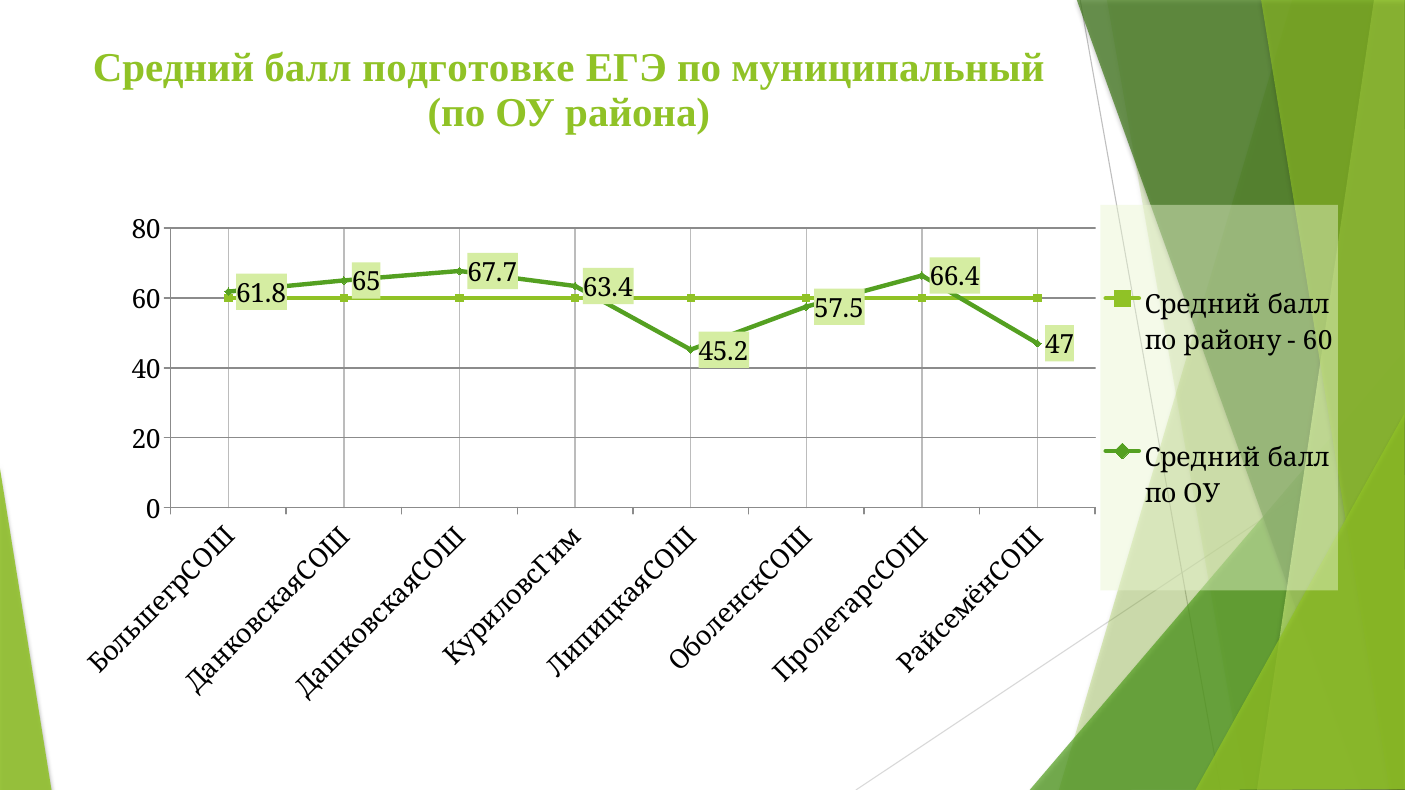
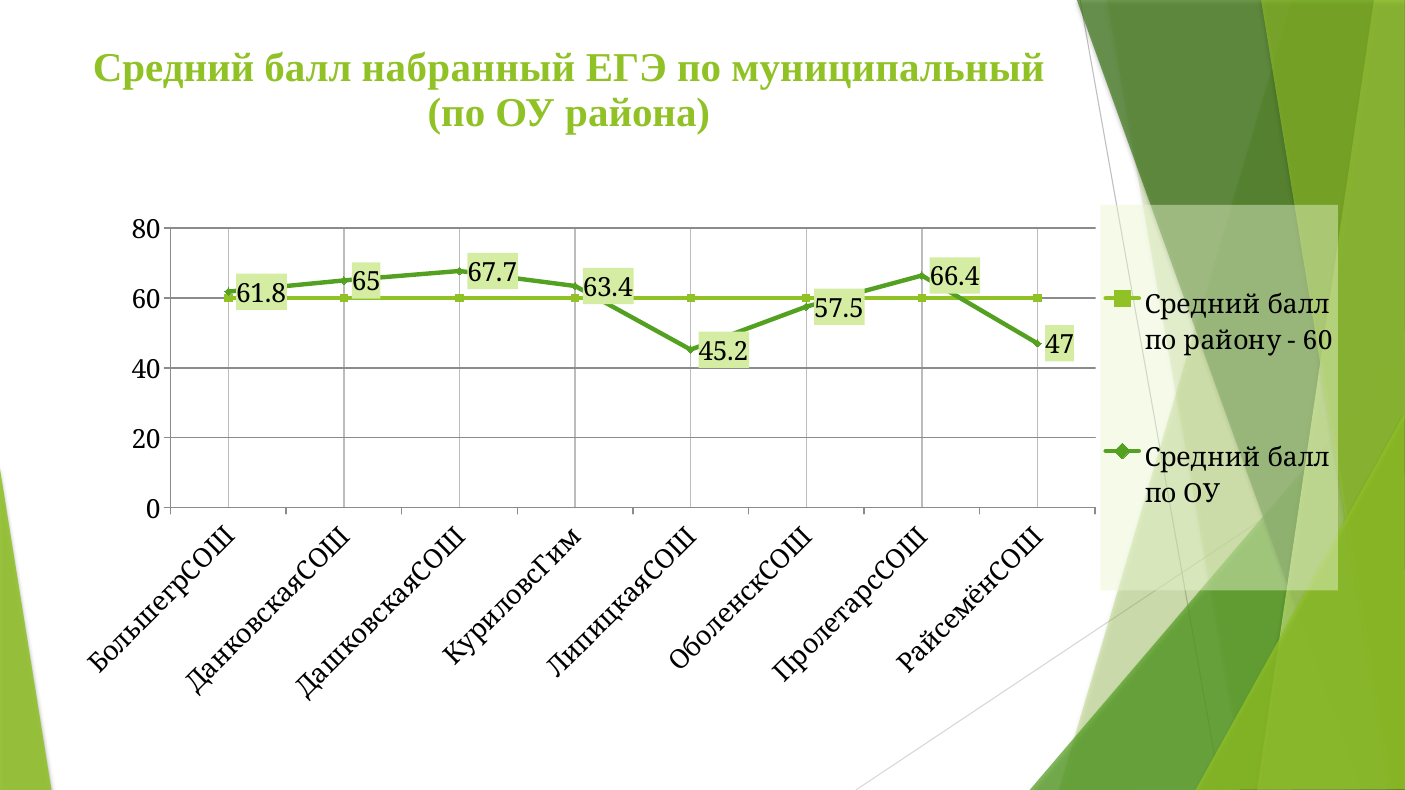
подготовке: подготовке -> набранный (468, 68)
